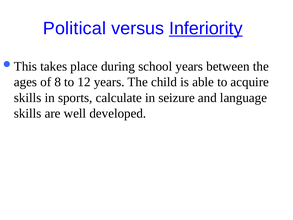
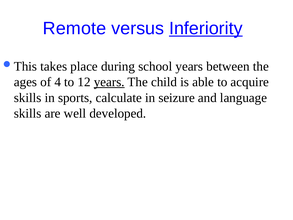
Political: Political -> Remote (74, 28)
8: 8 -> 4 (58, 82)
years underline: none -> present (109, 82)
